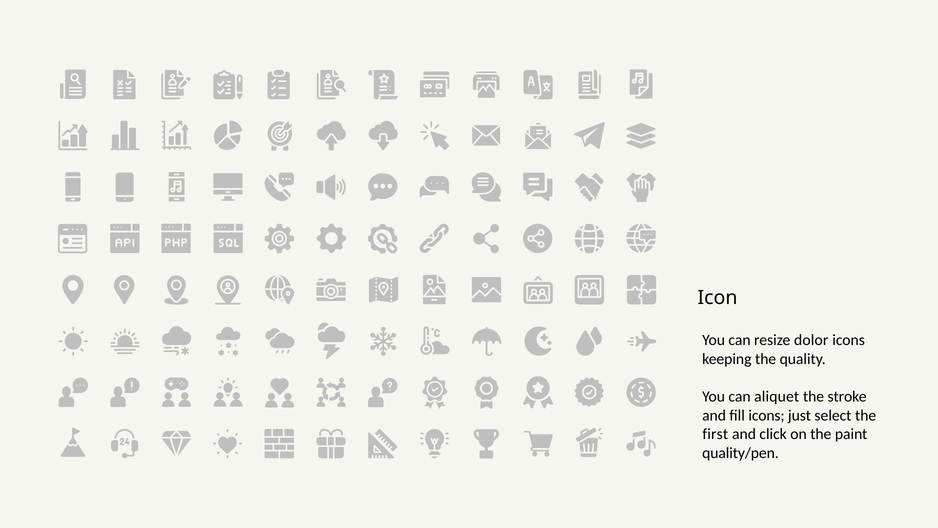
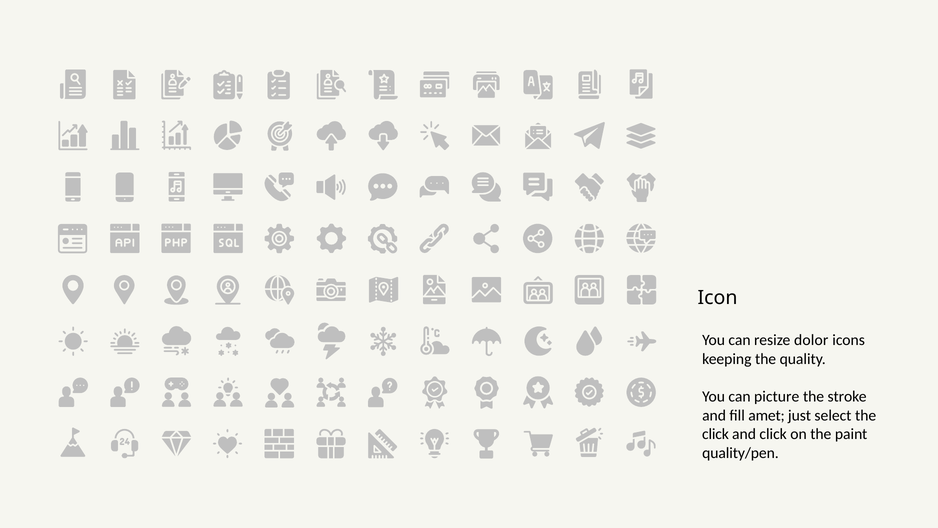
aliquet: aliquet -> picture (777, 396)
fill icons: icons -> amet (767, 415)
first: first -> click (715, 434)
